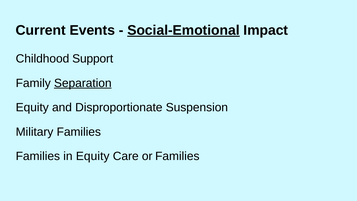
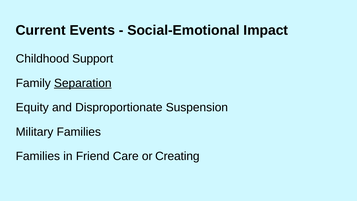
Social-Emotional underline: present -> none (183, 30)
in Equity: Equity -> Friend (93, 156)
or Families: Families -> Creating (177, 156)
